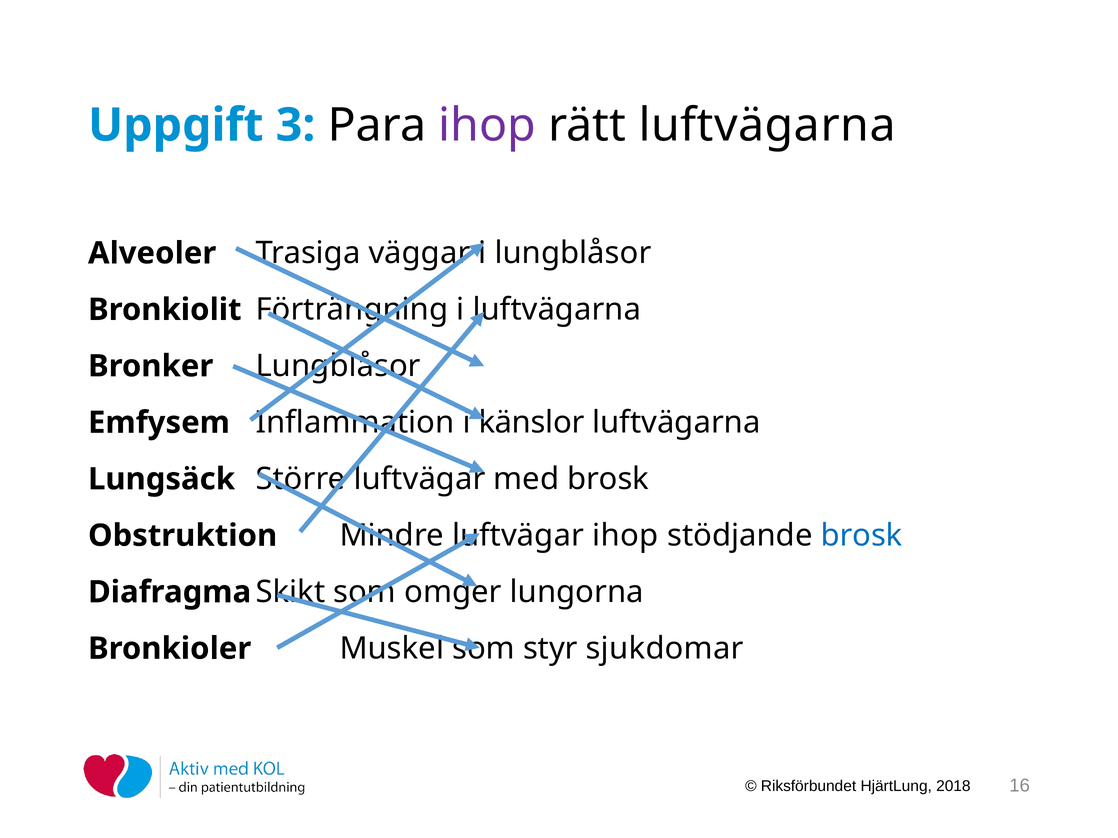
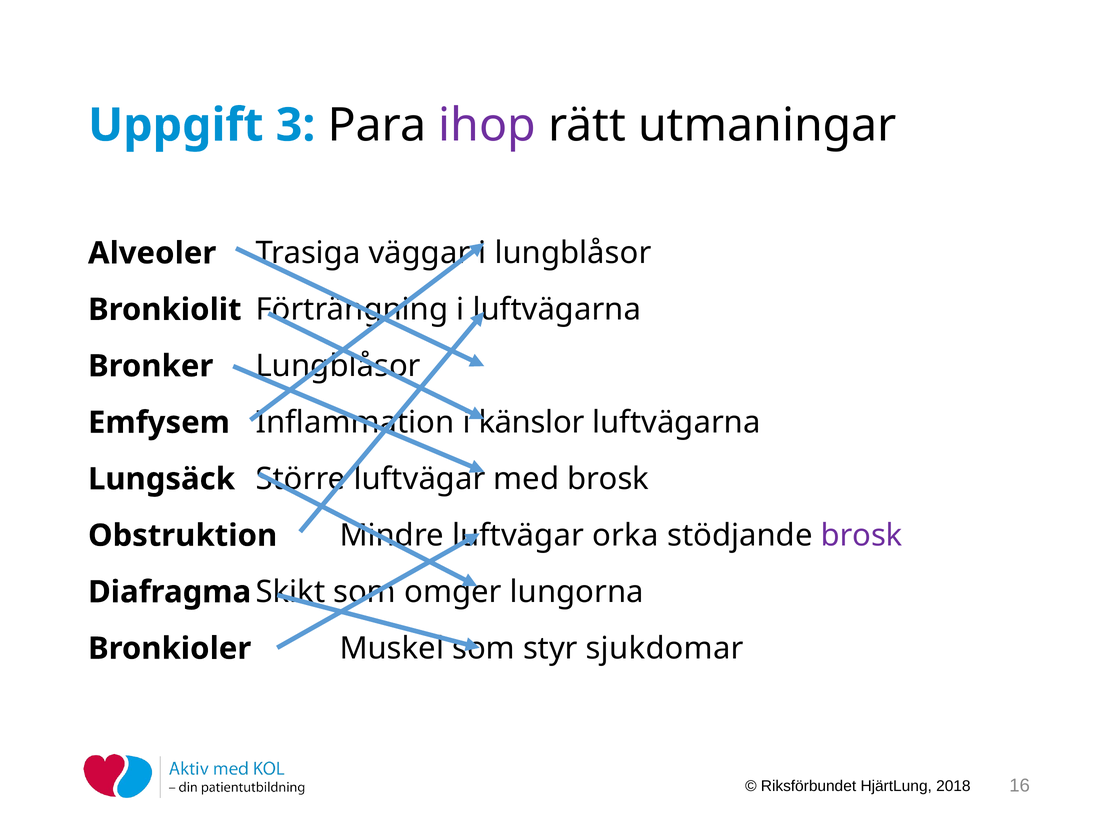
rätt luftvägarna: luftvägarna -> utmaningar (767, 125)
ihop: ihop -> orka (625, 536)
brosk colour: blue -> purple (862, 536)
